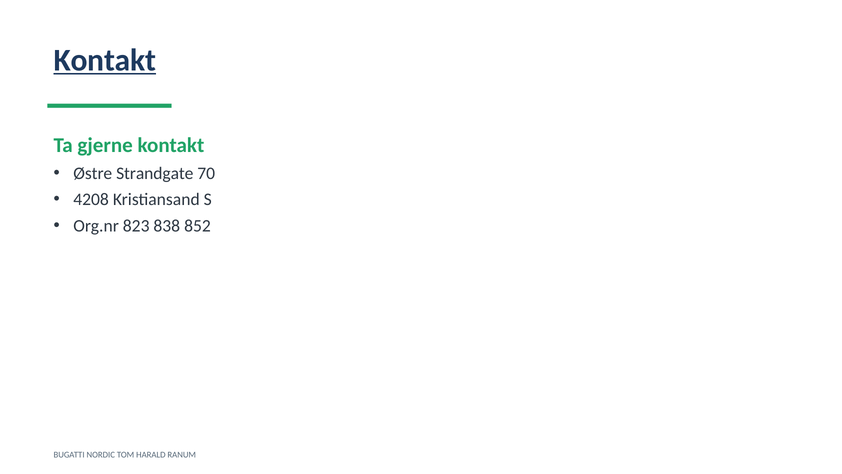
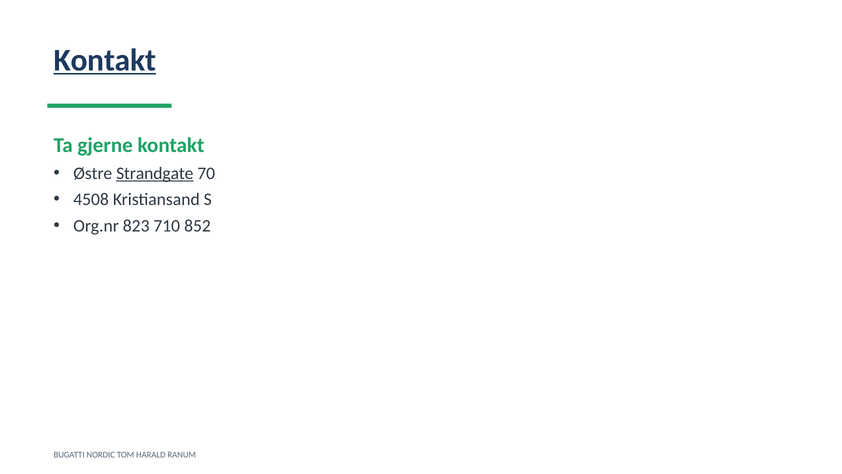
Strandgate underline: none -> present (155, 173)
4208: 4208 -> 4508 (91, 199)
838: 838 -> 710 (167, 226)
